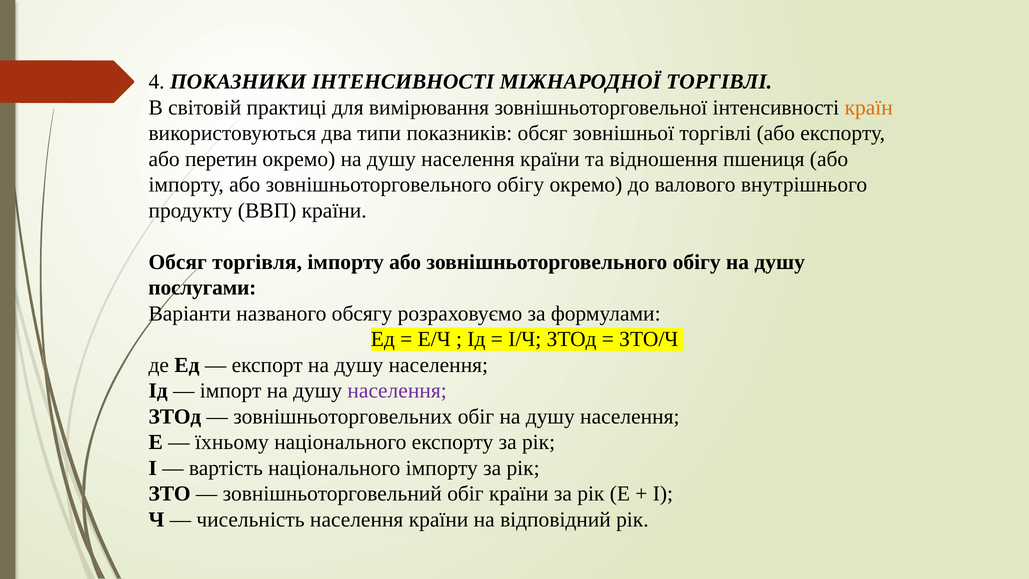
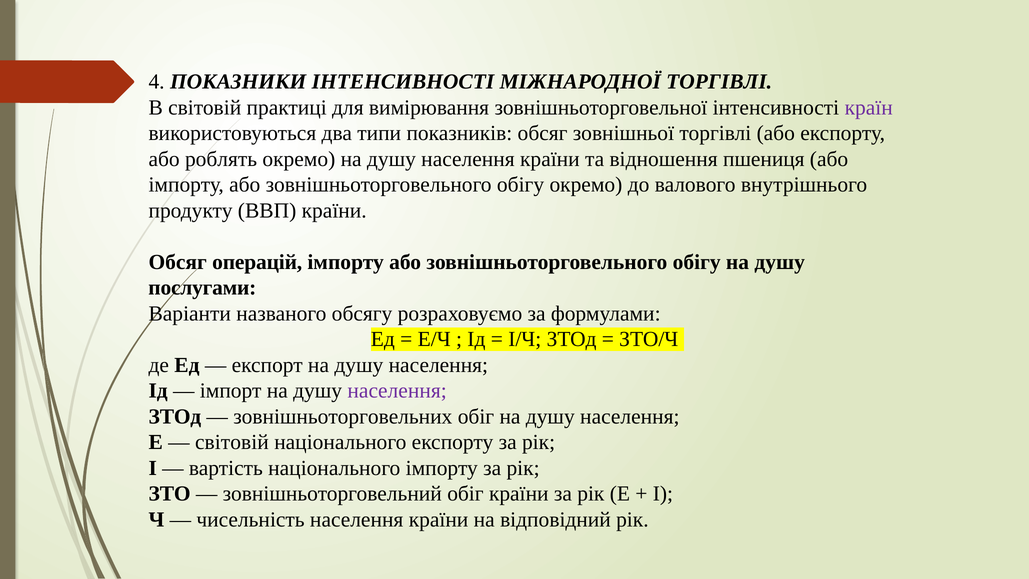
країн colour: orange -> purple (869, 108)
перетин: перетин -> роблять (221, 159)
торгівля: торгівля -> операцій (257, 262)
їхньому: їхньому -> світовій (232, 442)
